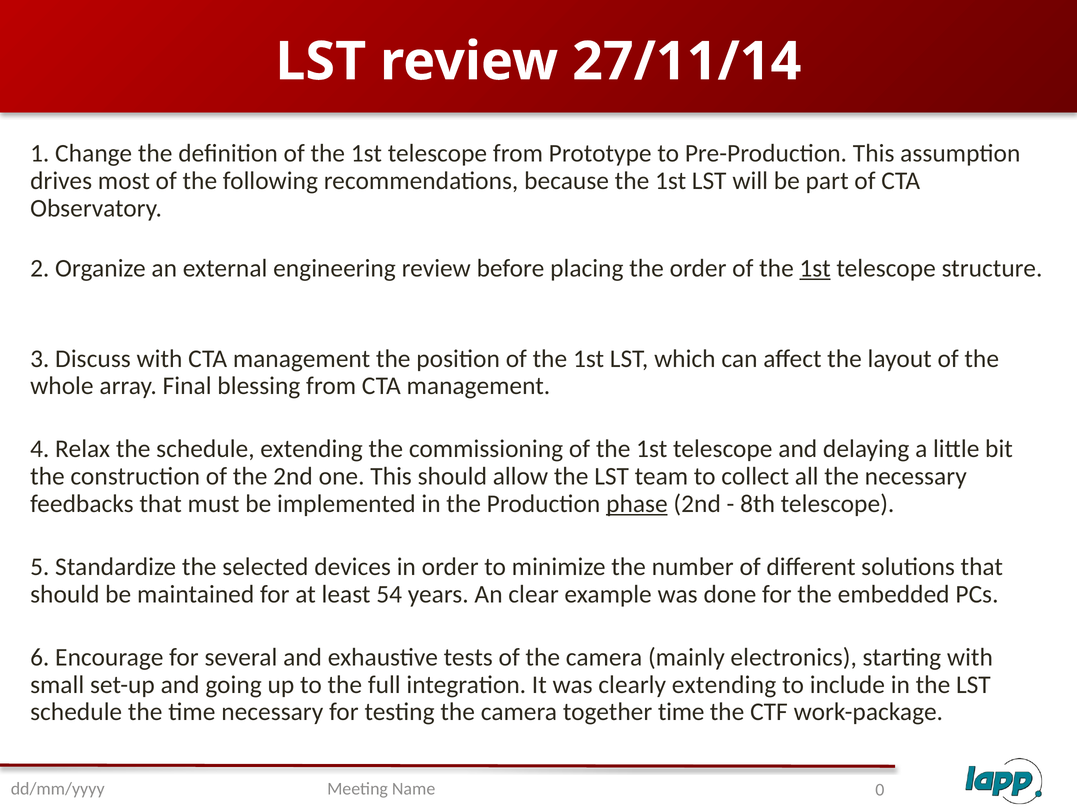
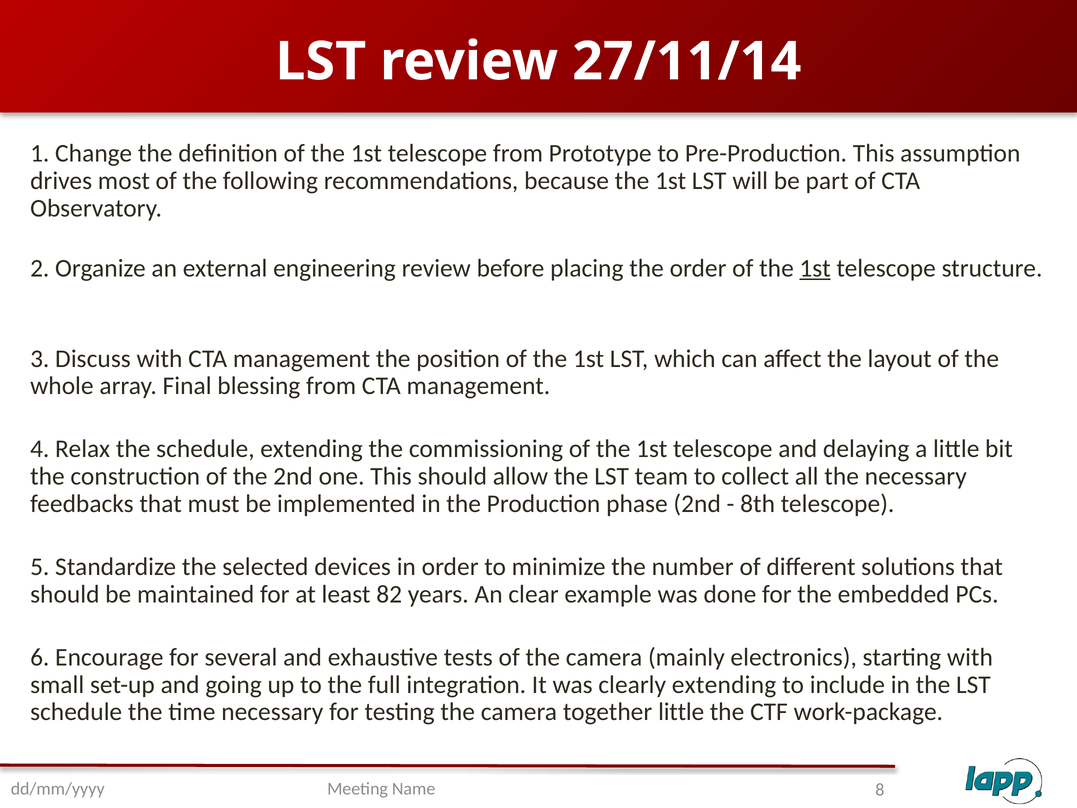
phase underline: present -> none (637, 504)
54: 54 -> 82 (389, 594)
together time: time -> little (681, 712)
0: 0 -> 8 (880, 790)
